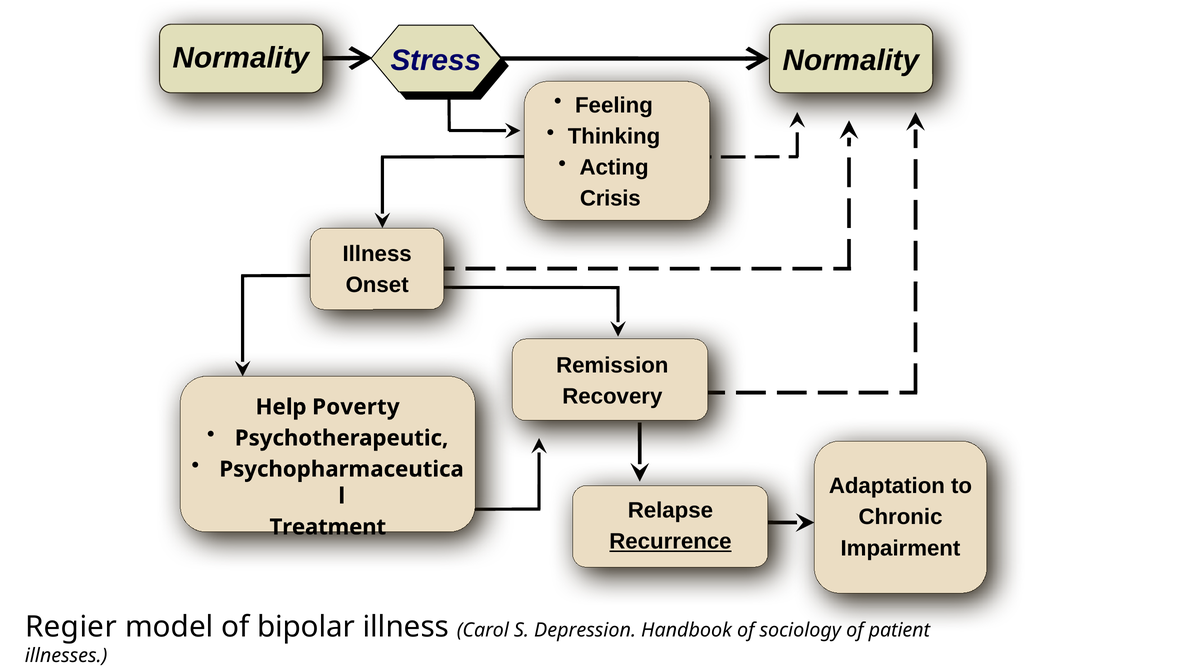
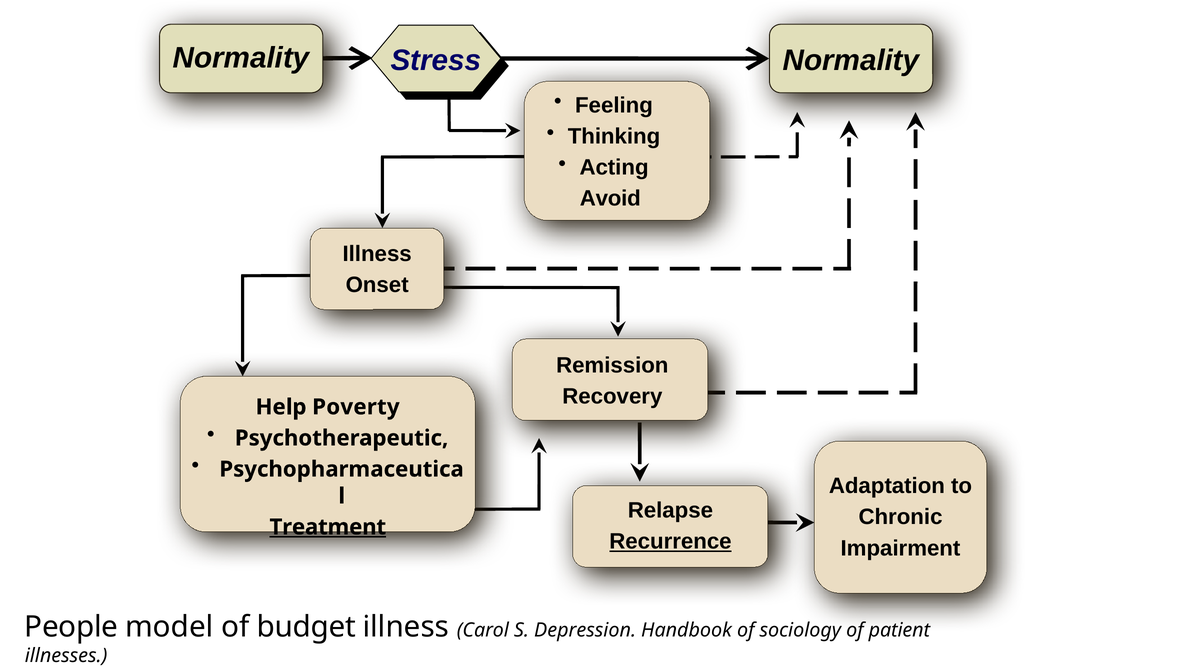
Crisis: Crisis -> Avoid (610, 199)
Treatment underline: none -> present (328, 528)
Regier: Regier -> People (71, 628)
bipolar: bipolar -> budget (306, 628)
